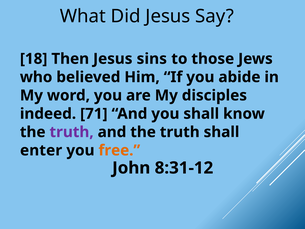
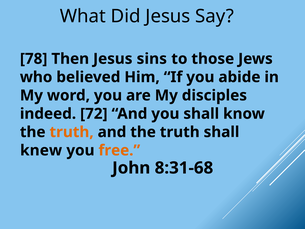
18: 18 -> 78 (34, 59)
71: 71 -> 72 (94, 114)
truth colour: purple -> orange (72, 132)
enter: enter -> knew (41, 150)
8:31-12: 8:31-12 -> 8:31-68 (184, 168)
